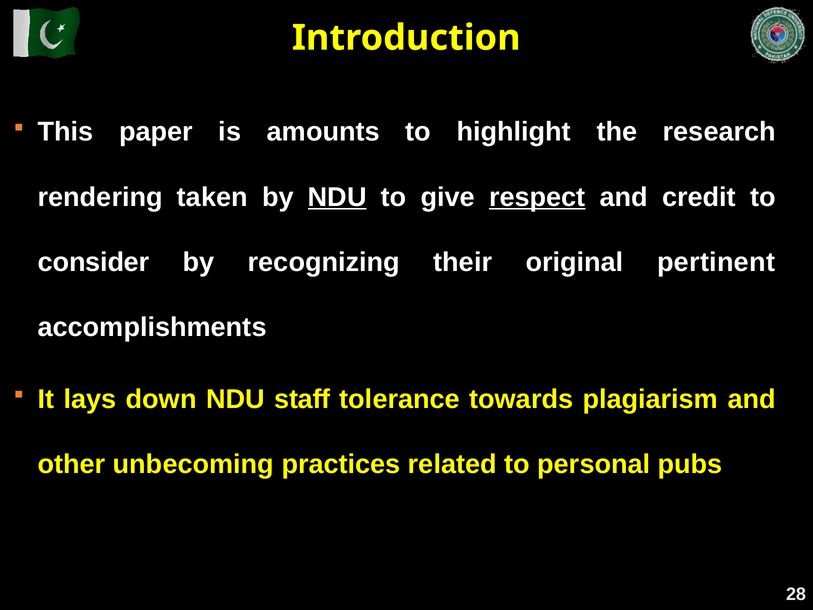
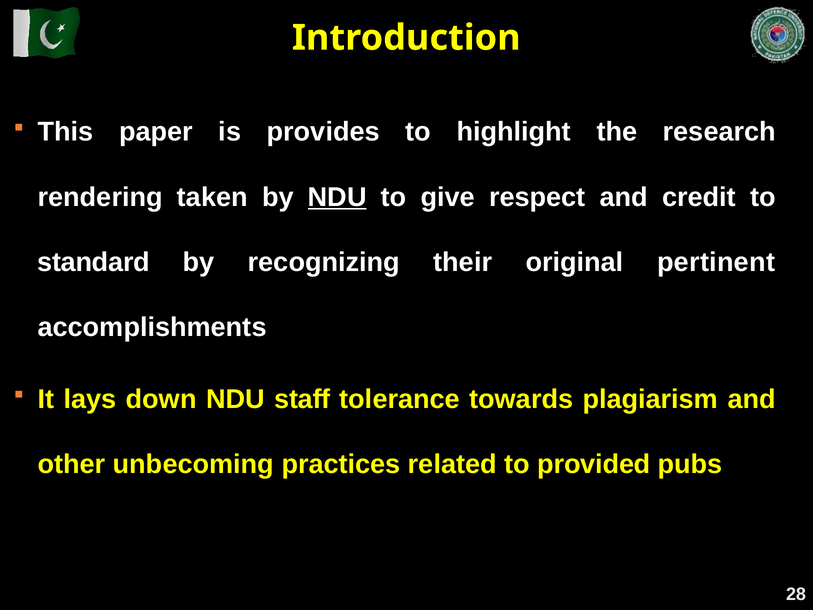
amounts: amounts -> provides (323, 132)
respect underline: present -> none (537, 197)
consider: consider -> standard (94, 262)
personal: personal -> provided (594, 464)
